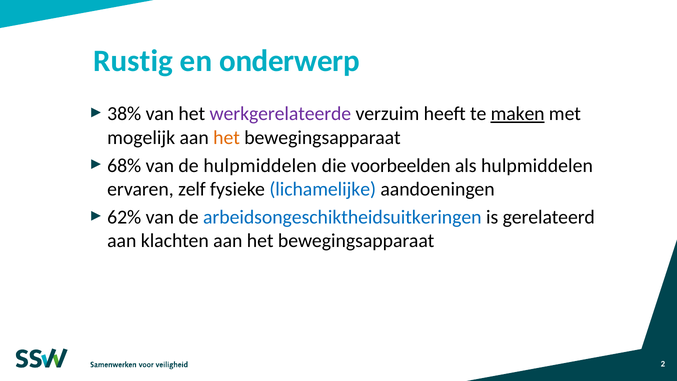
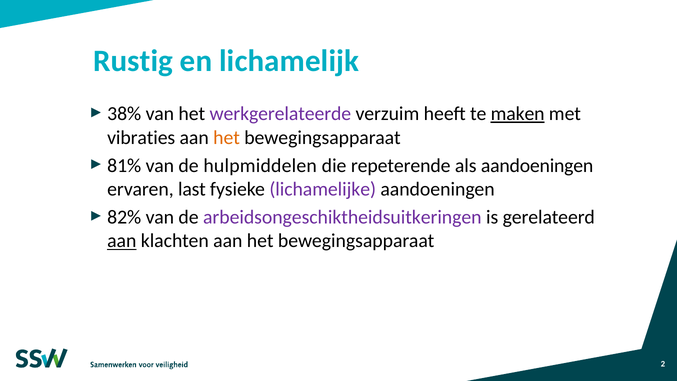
onderwerp: onderwerp -> lichamelijk (289, 61)
mogelijk: mogelijk -> vibraties (141, 137)
68%: 68% -> 81% (124, 165)
voorbeelden: voorbeelden -> repeterende (401, 165)
als hulpmiddelen: hulpmiddelen -> aandoeningen (537, 165)
zelf: zelf -> last (192, 189)
lichamelijke colour: blue -> purple (323, 189)
62%: 62% -> 82% (124, 217)
arbeidsongeschiktheidsuitkeringen colour: blue -> purple (342, 217)
aan underline: none -> present (122, 241)
